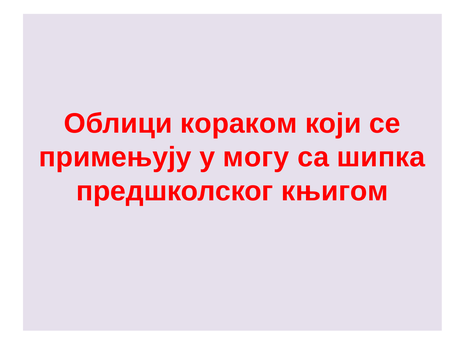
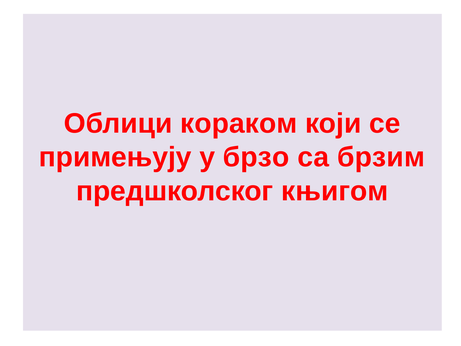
могу: могу -> брзо (256, 157)
шипка: шипка -> брзим (381, 157)
